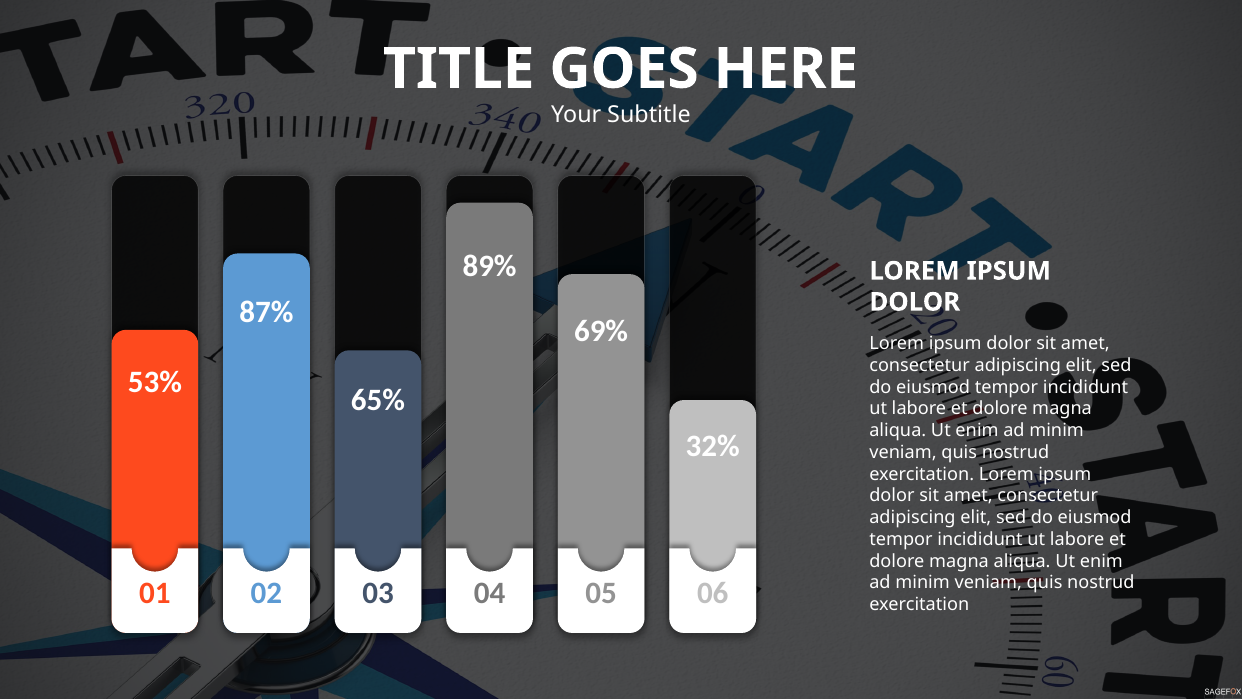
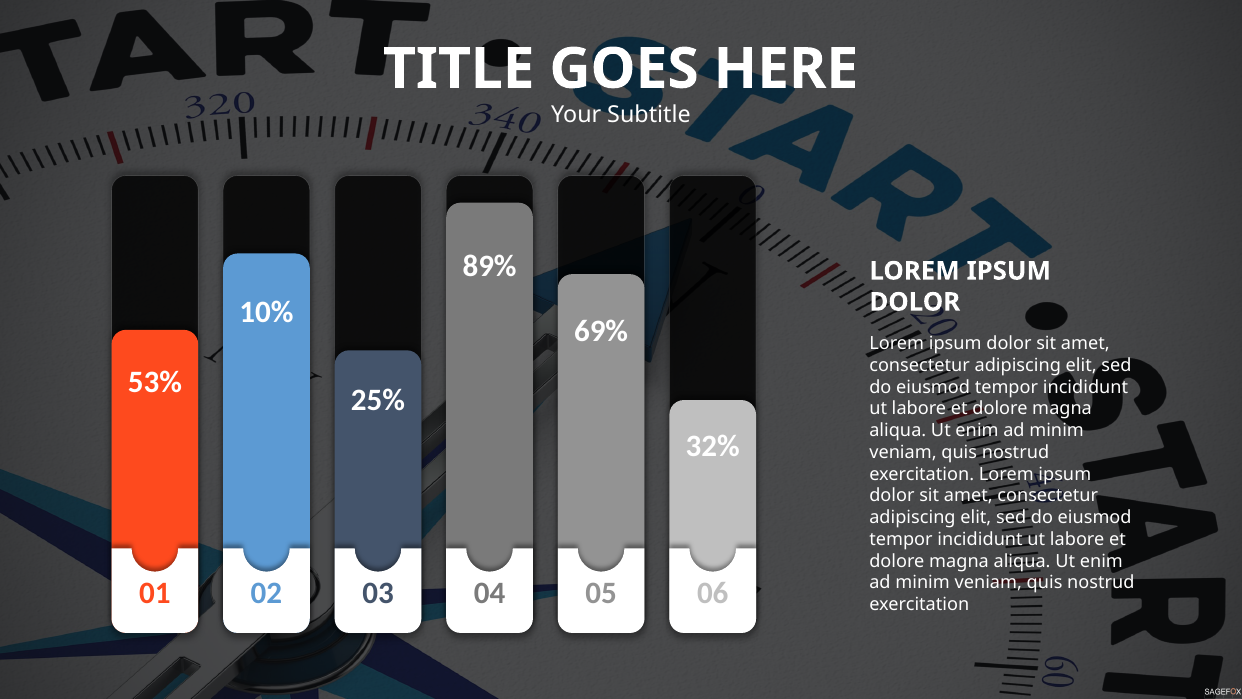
87%: 87% -> 10% (266, 312)
65%: 65% -> 25% (378, 400)
